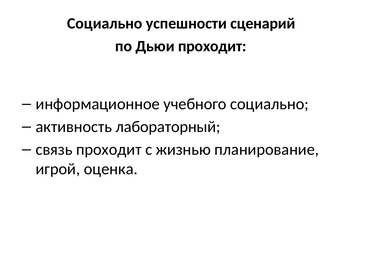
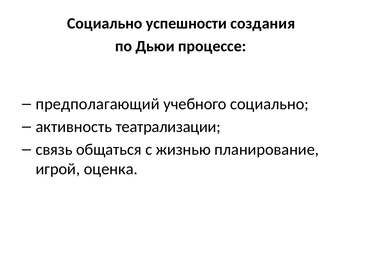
сценарий: сценарий -> создания (263, 23)
Дьюи проходит: проходит -> процессе (212, 46)
информационное: информационное -> предполагающий (98, 104)
лабораторный: лабораторный -> театрализации (168, 127)
связь проходит: проходит -> общаться (109, 150)
